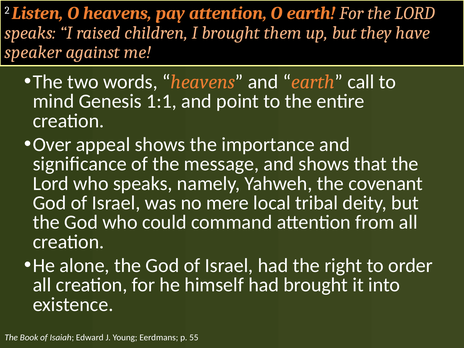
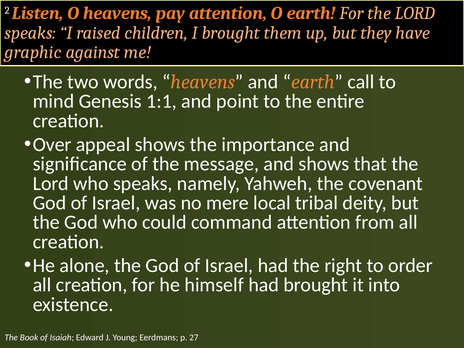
speaker: speaker -> graphic (33, 52)
55: 55 -> 27 (194, 338)
